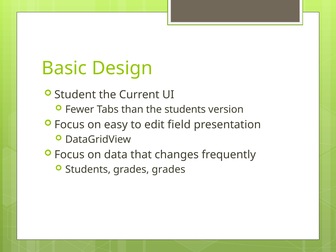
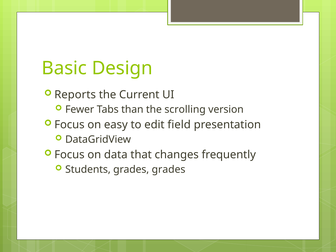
Student: Student -> Reports (75, 95)
the students: students -> scrolling (185, 109)
